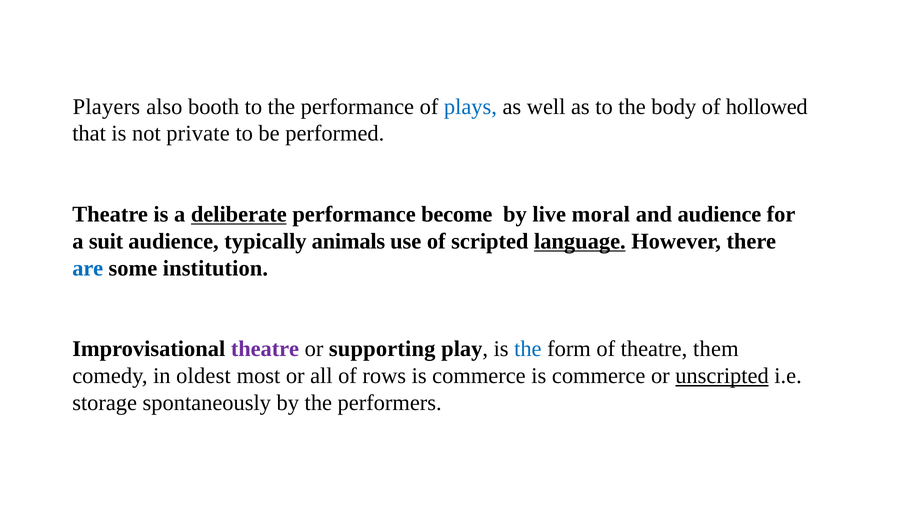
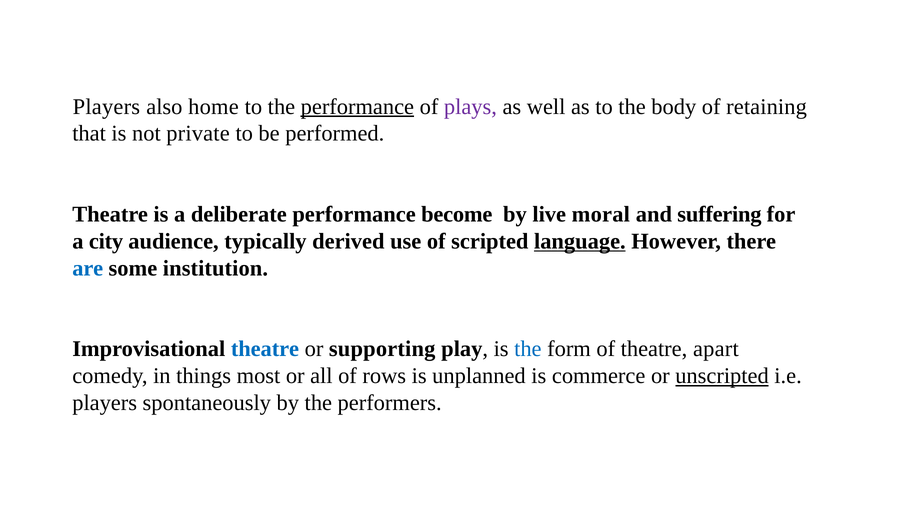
booth: booth -> home (213, 107)
performance underline: none -> present (357, 107)
plays colour: blue -> purple (470, 107)
hollowed: hollowed -> retaining (767, 107)
deliberate underline: present -> none (239, 214)
and audience: audience -> suffering (719, 214)
suit: suit -> city (106, 241)
animals: animals -> derived (348, 241)
theatre colour: purple -> blue (265, 349)
them: them -> apart (716, 349)
oldest: oldest -> things (204, 376)
commerce: commerce -> unplanned (479, 376)
storage: storage -> players (105, 403)
